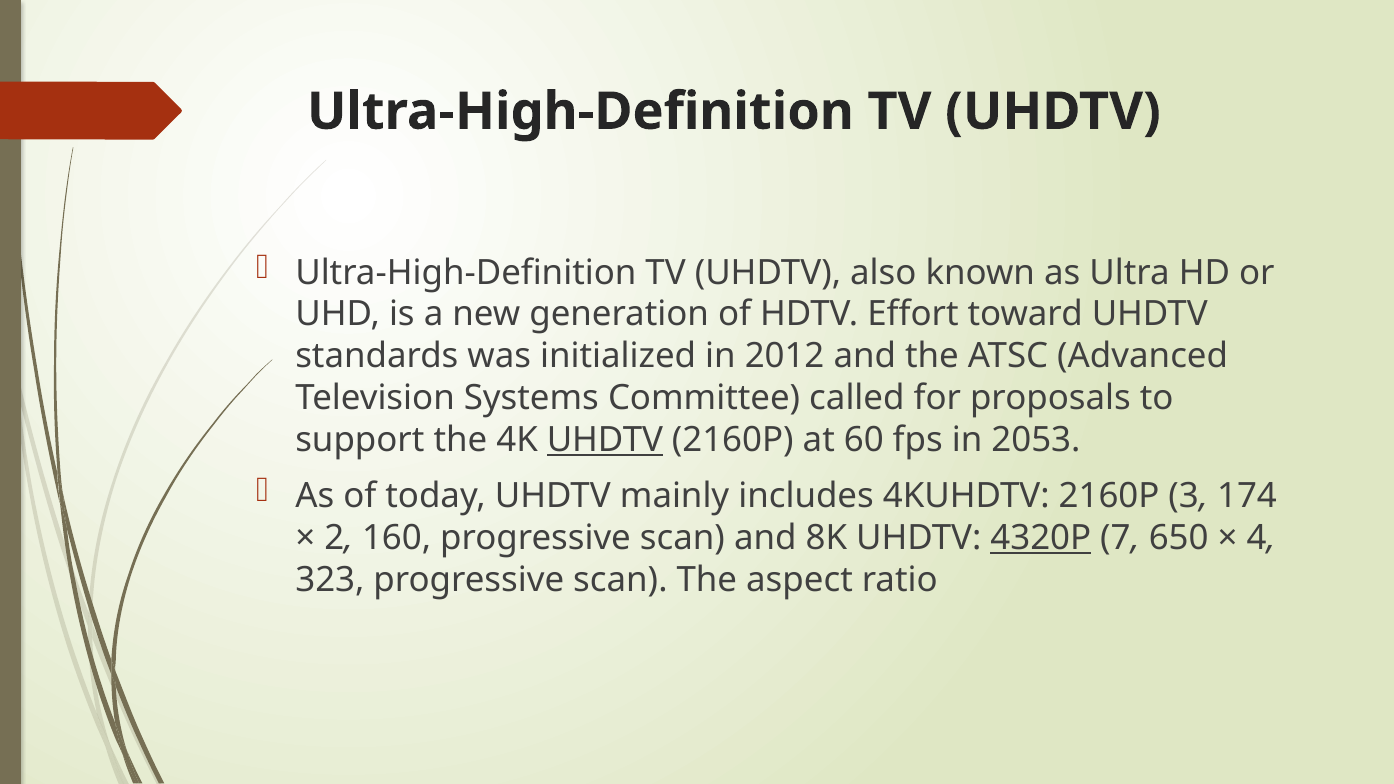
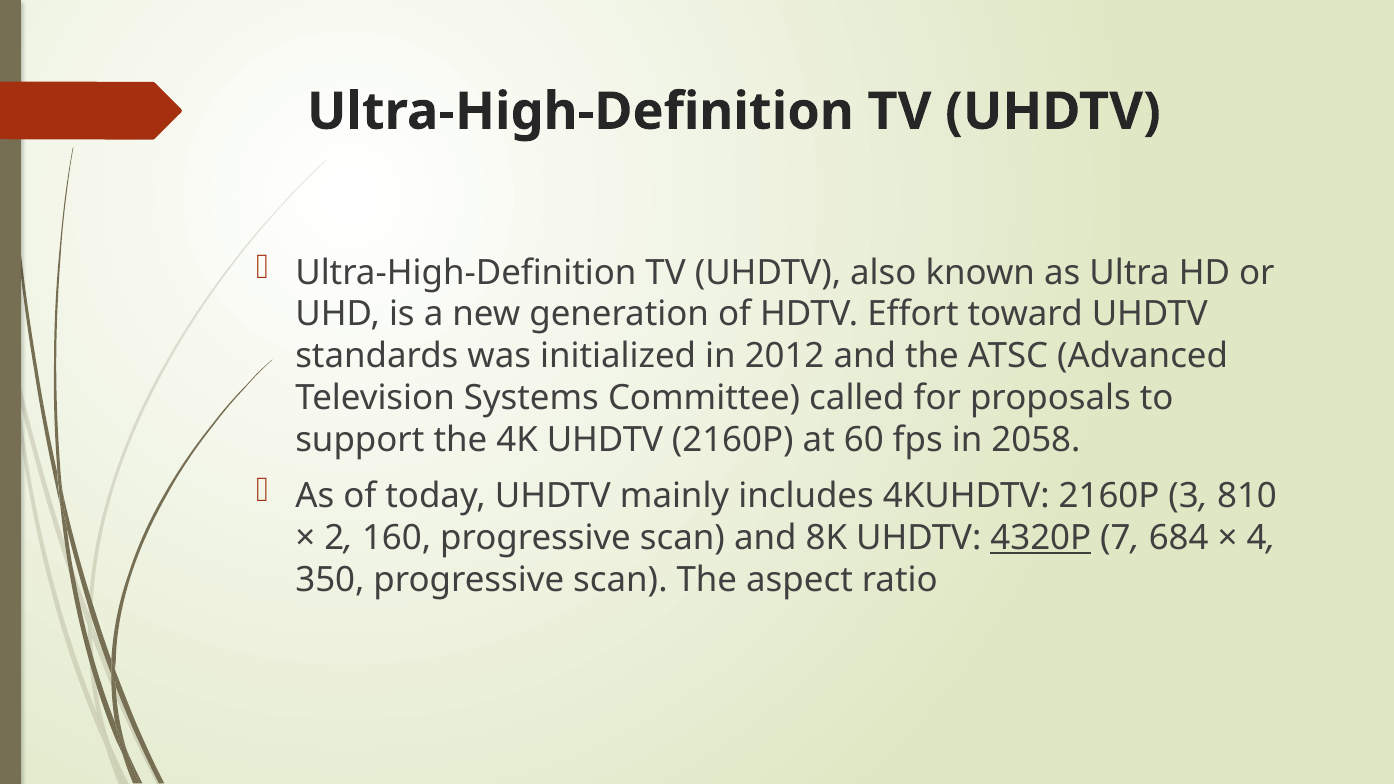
UHDTV underline: present -> none (605, 440)
2053: 2053 -> 2058 (1036, 440)
174: 174 -> 810 (1247, 496)
650: 650 -> 684 (1179, 538)
323: 323 -> 350 (330, 580)
